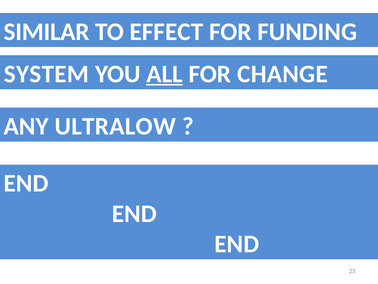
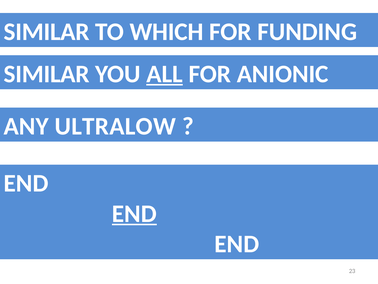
EFFECT: EFFECT -> WHICH (167, 32)
SYSTEM: SYSTEM -> SIMILAR (47, 74)
CHANGE: CHANGE -> ANIONIC (283, 74)
END underline: none -> present (134, 213)
